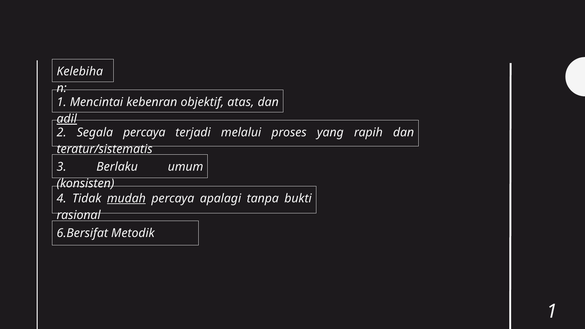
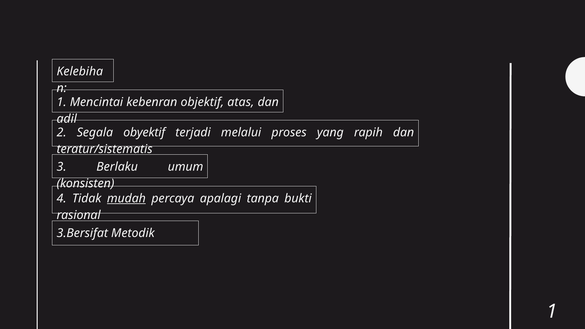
adil underline: present -> none (67, 119)
Segala percaya: percaya -> obyektif (144, 133)
6.Bersifat: 6.Bersifat -> 3.Bersifat (82, 233)
